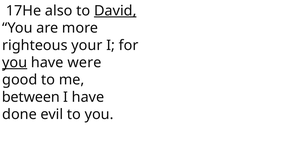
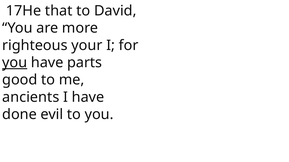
also: also -> that (59, 11)
David underline: present -> none (115, 11)
were: were -> parts (85, 63)
between: between -> ancients (31, 97)
